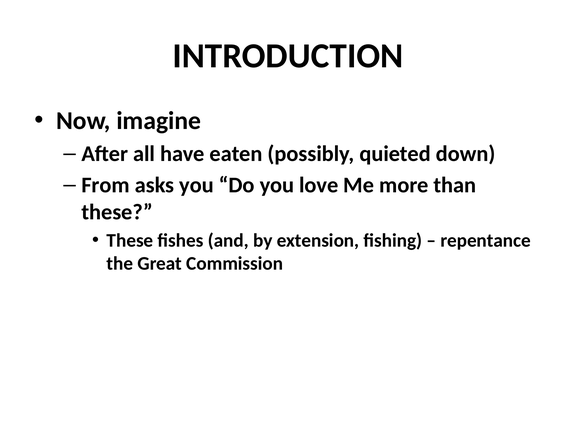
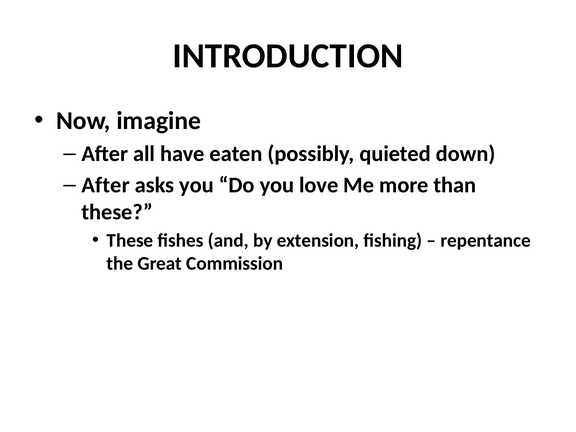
From: From -> After (106, 185)
